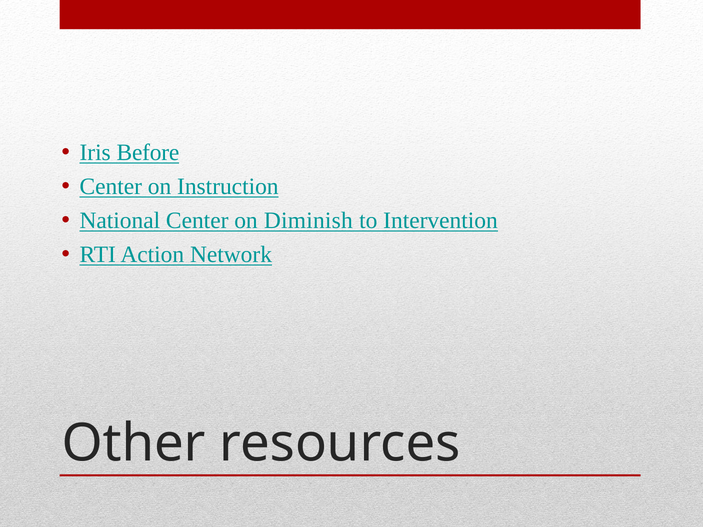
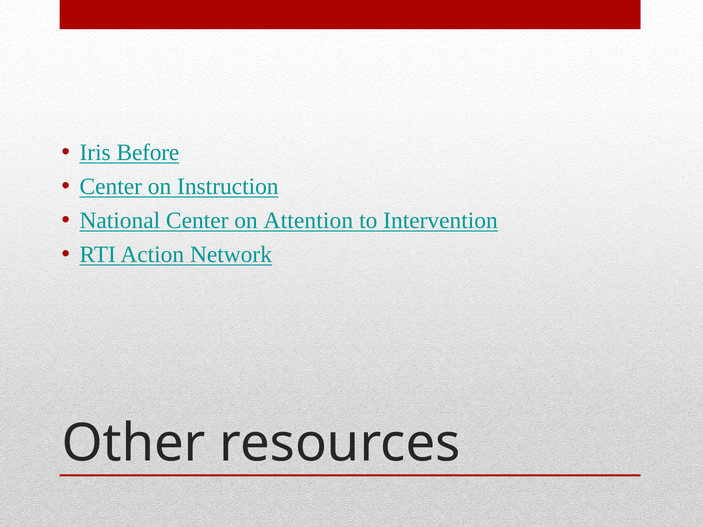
Diminish: Diminish -> Attention (308, 221)
